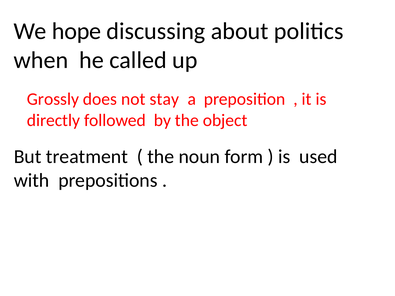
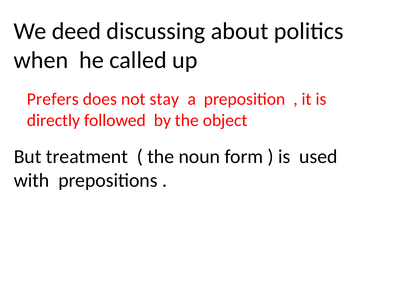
hope: hope -> deed (76, 31)
Grossly: Grossly -> Prefers (53, 99)
